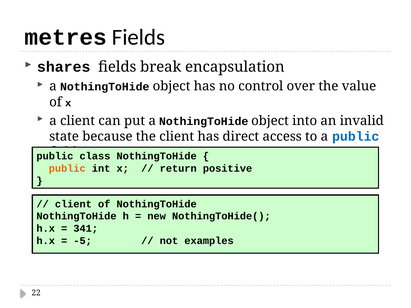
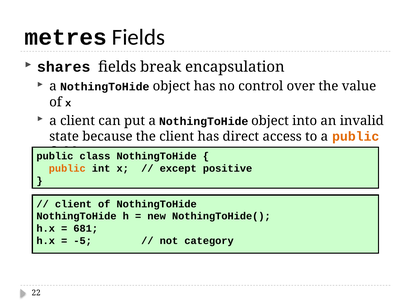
public colour: blue -> orange (356, 137)
return: return -> except (178, 169)
341: 341 -> 681 (86, 229)
examples: examples -> category (209, 241)
